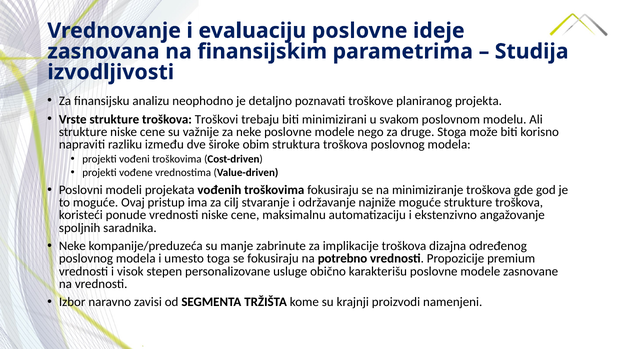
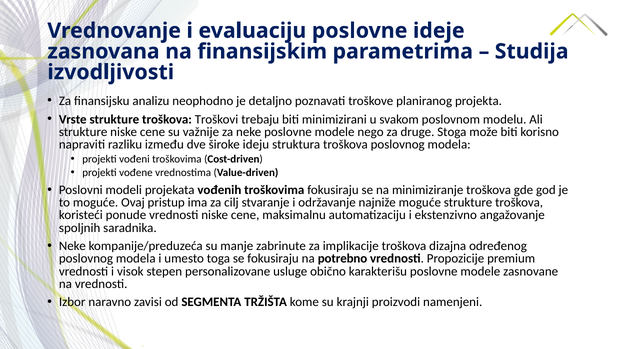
obim: obim -> ideju (256, 145)
